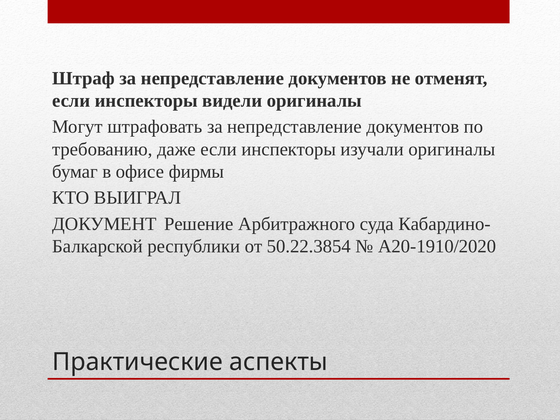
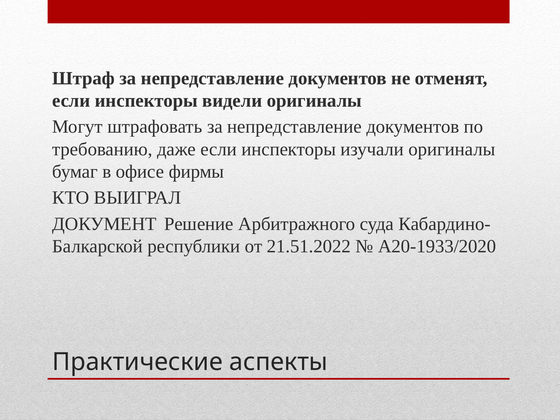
50.22.3854: 50.22.3854 -> 21.51.2022 (309, 246)
А20-1910/2020: А20-1910/2020 -> А20-1933/2020 (437, 246)
